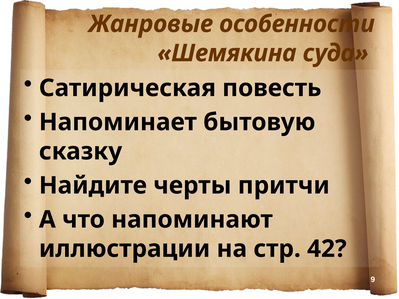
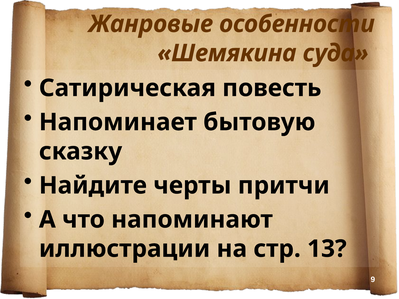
42: 42 -> 13 (327, 249)
